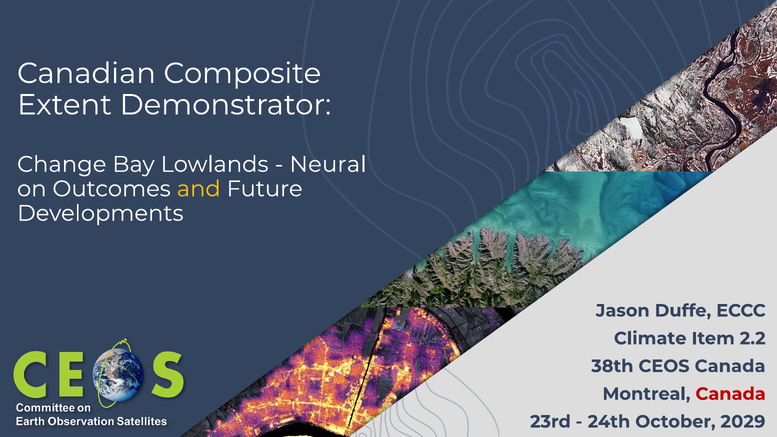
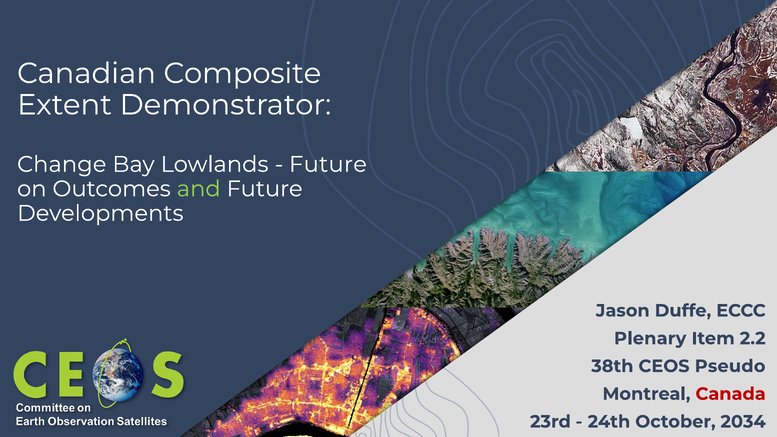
Neural: Neural -> Future (328, 164)
and colour: yellow -> light green (199, 189)
Climate: Climate -> Plenary (650, 338)
CEOS Canada: Canada -> Pseudo (730, 366)
2029: 2029 -> 2034 (743, 422)
